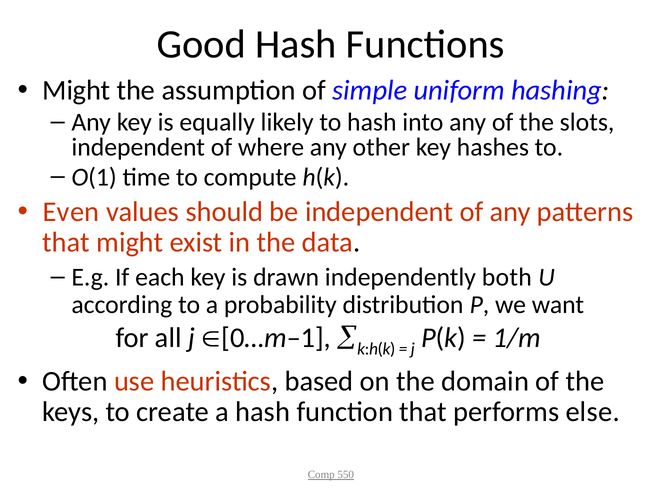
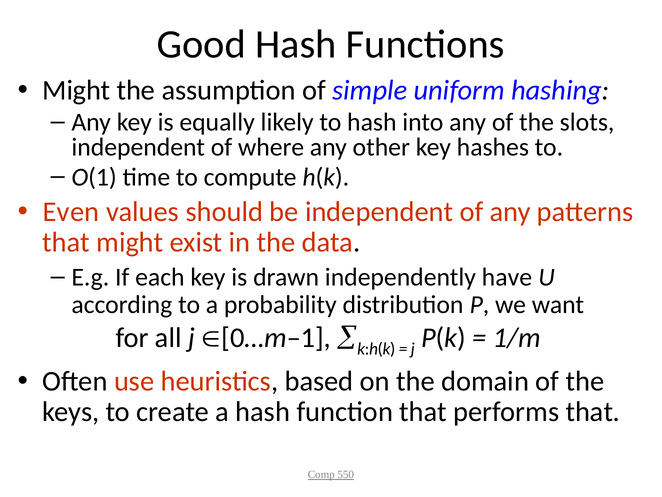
both: both -> have (507, 277)
performs else: else -> that (593, 412)
